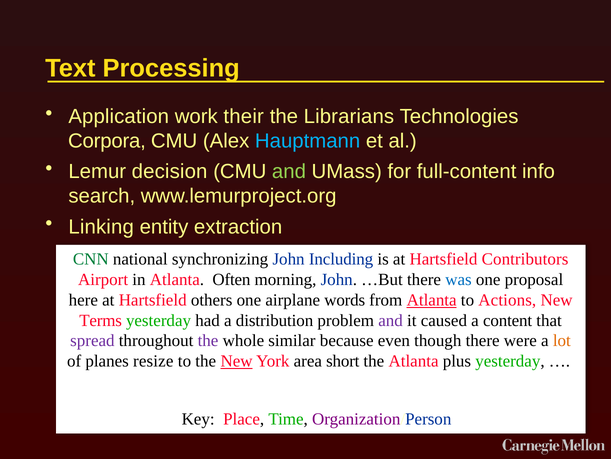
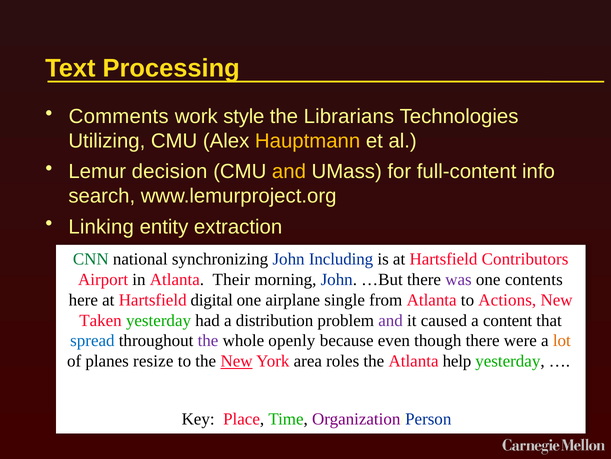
Application: Application -> Comments (119, 116)
their: their -> style (244, 116)
Corpora: Corpora -> Utilizing (107, 141)
Hauptmann colour: light blue -> yellow (308, 141)
and colour: light green -> yellow (289, 171)
Often: Often -> Their (231, 279)
was colour: blue -> purple (458, 279)
proposal: proposal -> contents (534, 279)
others: others -> digital (212, 300)
words: words -> single (345, 300)
Atlanta underline: present -> none (432, 300)
Terms: Terms -> Taken (101, 320)
spread colour: purple -> blue (92, 340)
similar: similar -> openly (292, 340)
short: short -> roles (343, 361)
plus: plus -> help (457, 361)
